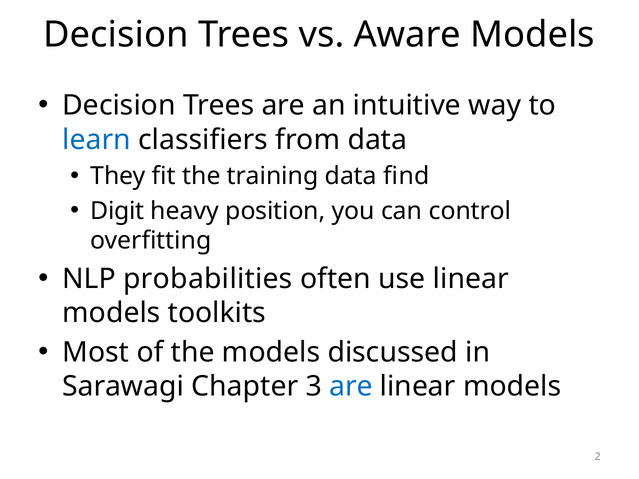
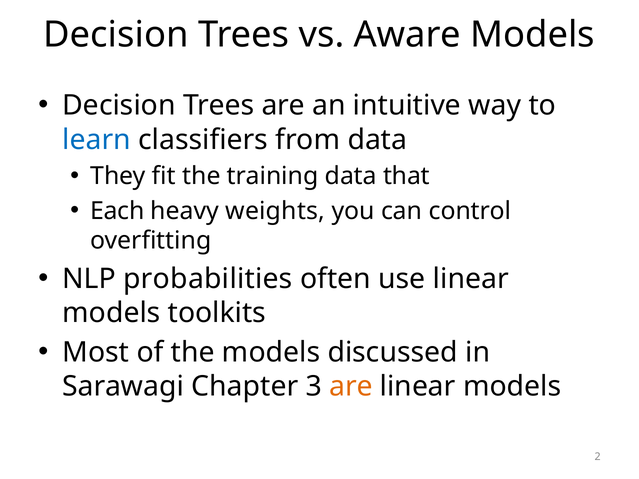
find: find -> that (406, 176)
Digit: Digit -> Each (117, 211)
position: position -> weights (275, 211)
are colour: blue -> orange (351, 387)
